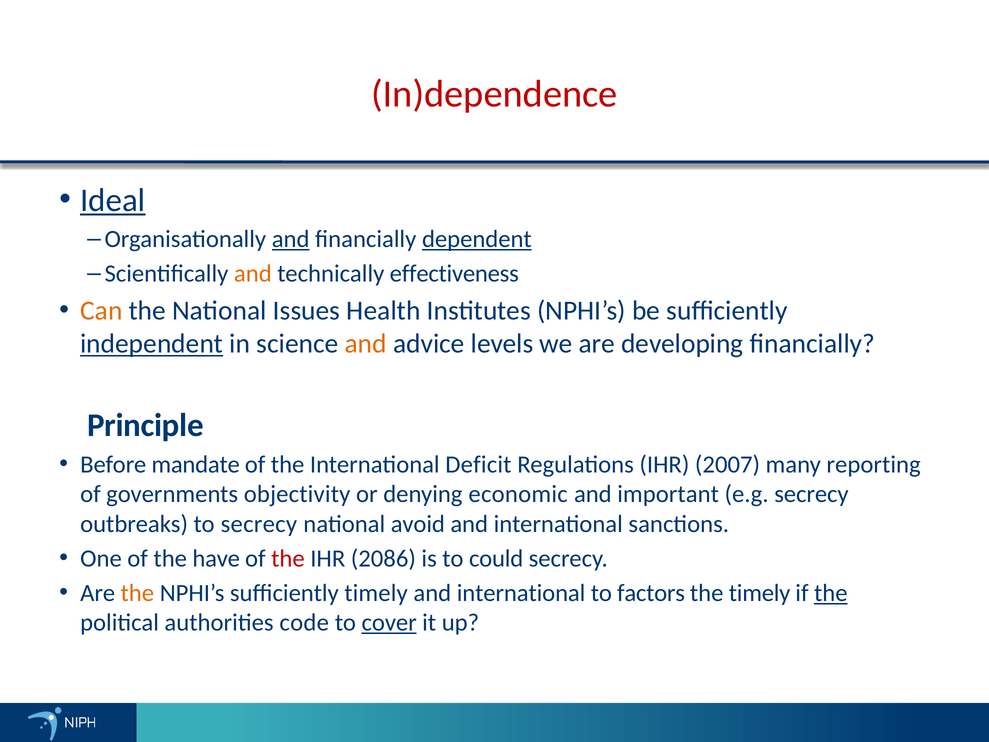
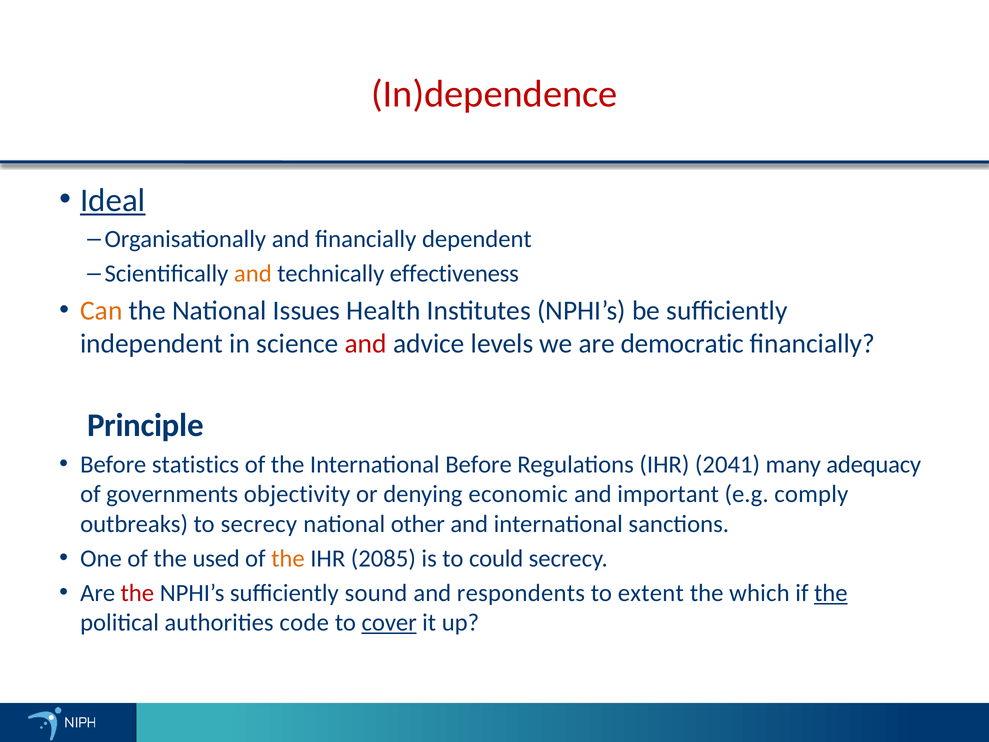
and underline: present -> none (291, 239)
dependent underline: present -> none (477, 239)
independent underline: present -> none (152, 344)
and colour: orange -> red (366, 344)
developing: developing -> democratic (682, 344)
mandate: mandate -> statistics (196, 464)
International Deficit: Deficit -> Before (479, 464)
2007: 2007 -> 2041 (728, 464)
reporting: reporting -> adequacy (874, 464)
e.g secrecy: secrecy -> comply (811, 494)
avoid: avoid -> other (418, 524)
have: have -> used (216, 558)
the colour: red -> orange (288, 558)
2086: 2086 -> 2085 (383, 558)
the colour: orange -> red (137, 593)
sufficiently timely: timely -> sound (376, 593)
international: international -> respondents (521, 593)
factors: factors -> extent (651, 593)
the timely: timely -> which (759, 593)
